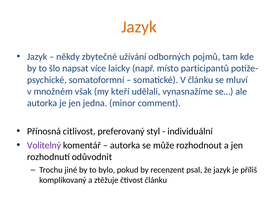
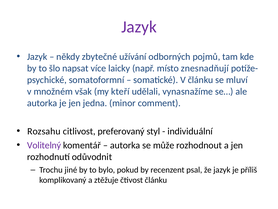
Jazyk colour: orange -> purple (139, 27)
participantů: participantů -> znesnadňují (205, 68)
Přínosná: Přínosná -> Rozsahu (44, 131)
